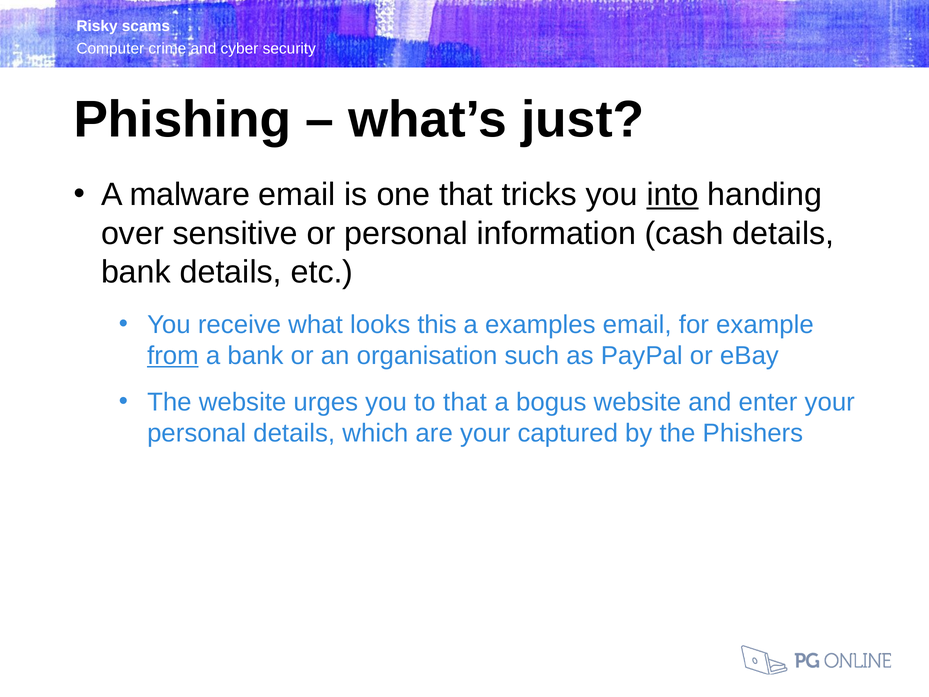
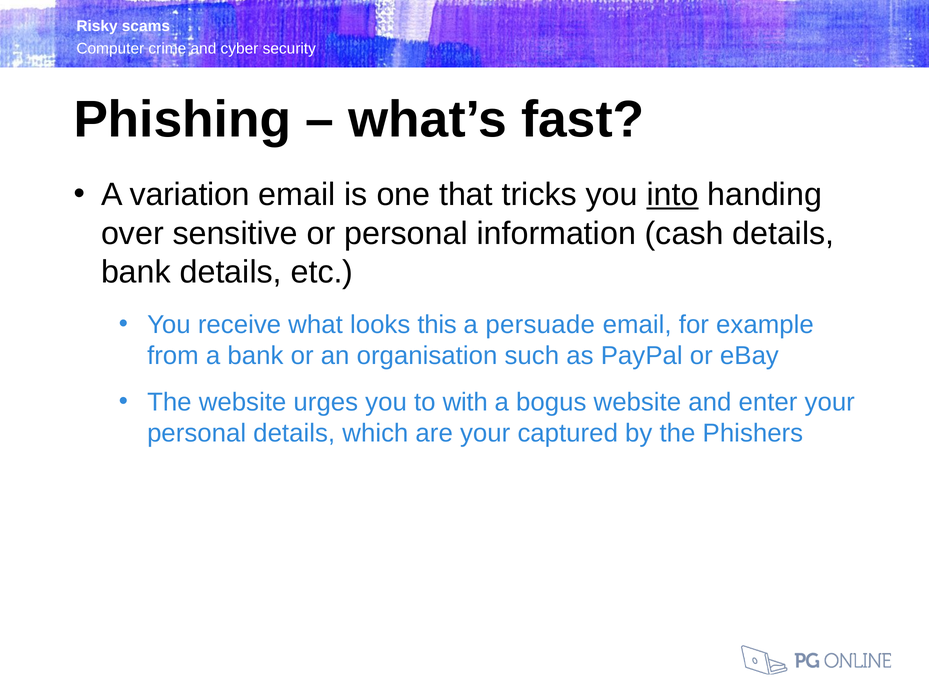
just: just -> fast (583, 120)
malware: malware -> variation (190, 195)
examples: examples -> persuade (540, 325)
from underline: present -> none (173, 356)
to that: that -> with (465, 402)
